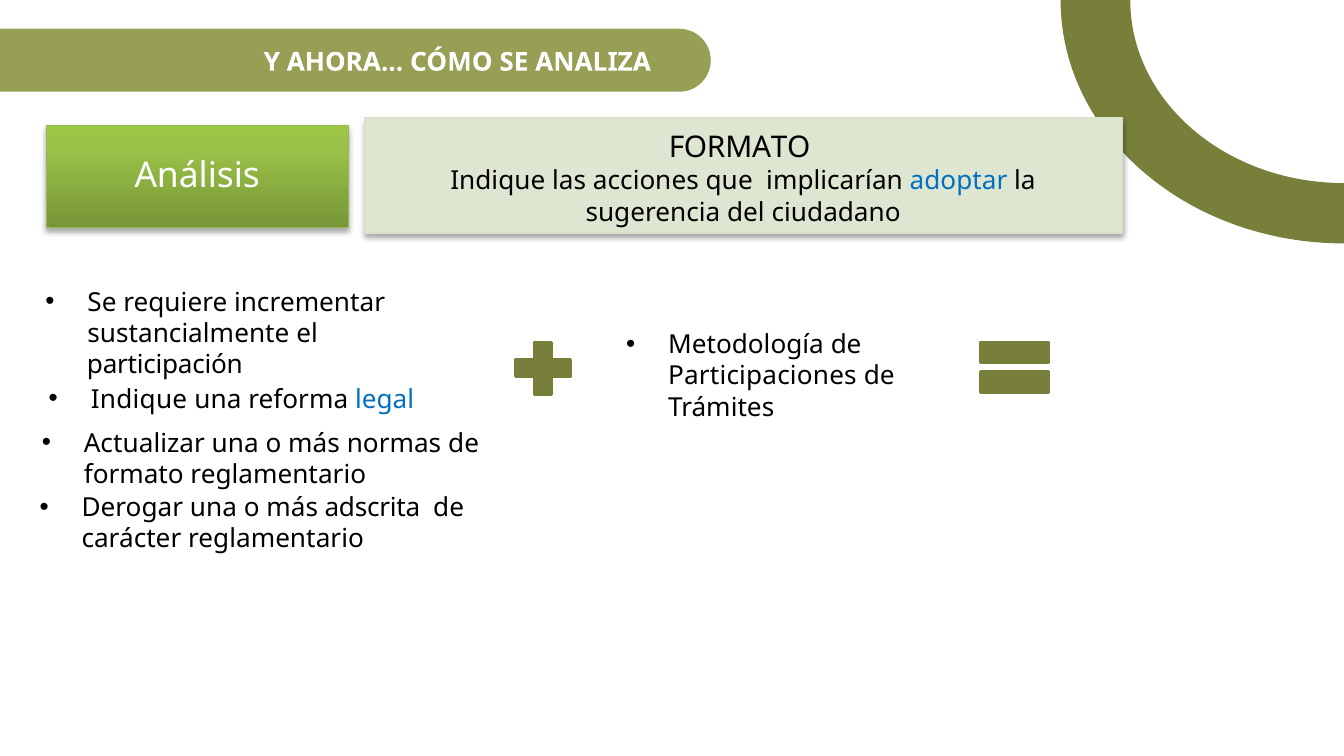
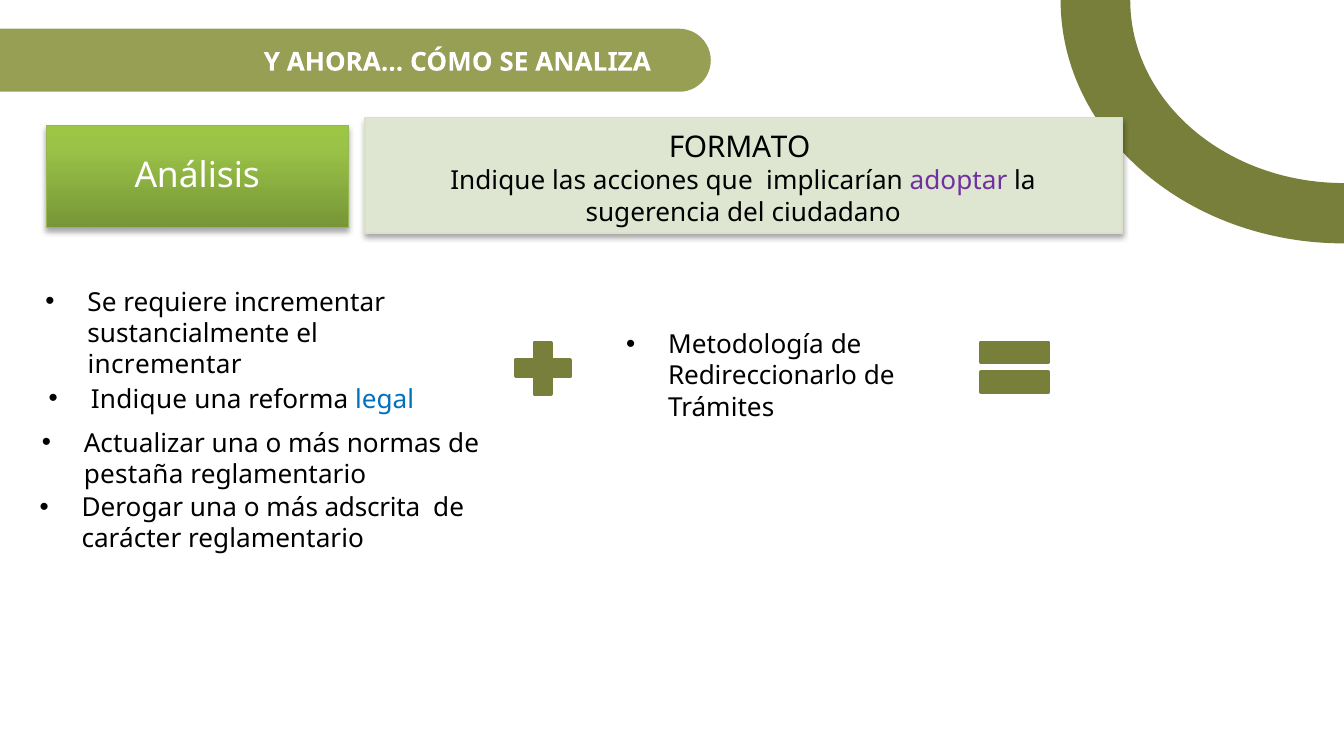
adoptar colour: blue -> purple (959, 181)
participación: participación -> incrementar (165, 365)
Participaciones: Participaciones -> Redireccionarlo (763, 376)
formato: formato -> pestaña (134, 475)
